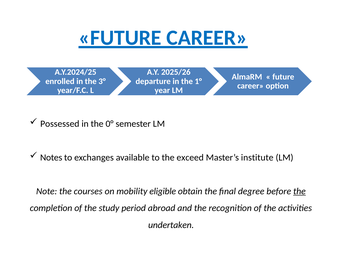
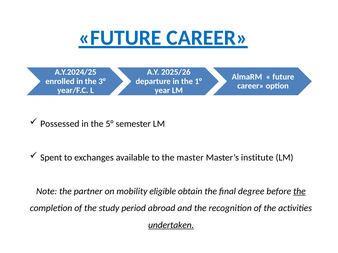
0°: 0° -> 5° (110, 124)
Notes: Notes -> Spent (51, 158)
exceed: exceed -> master (190, 158)
courses: courses -> partner (88, 192)
undertaken underline: none -> present (171, 225)
